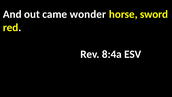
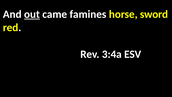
out underline: none -> present (32, 14)
wonder: wonder -> famines (88, 14)
8:4a: 8:4a -> 3:4a (112, 54)
